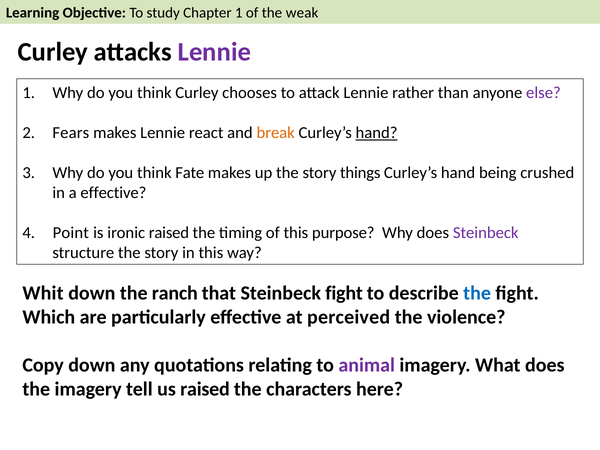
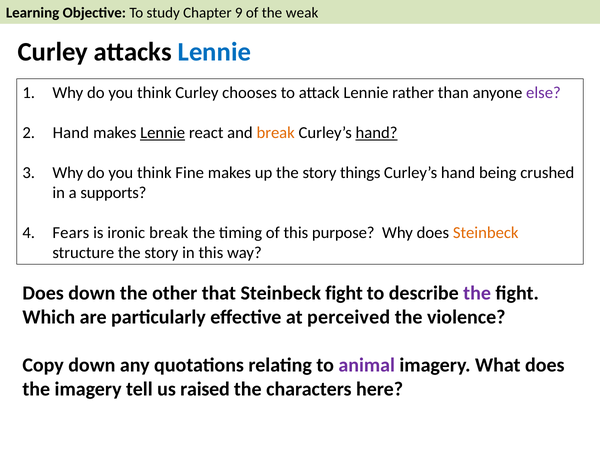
Chapter 1: 1 -> 9 (239, 13)
Lennie colour: purple -> blue (214, 52)
Fears: Fears -> Hand (71, 133)
Lennie underline: none -> present (163, 133)
Fate: Fate -> Fine (190, 173)
a effective: effective -> supports (113, 193)
Point: Point -> Fears (71, 233)
ironic raised: raised -> break (169, 233)
Steinbeck colour: purple -> orange (486, 233)
Whit: Whit -> Does (43, 293)
ranch: ranch -> other (175, 293)
the colour: blue -> purple (477, 293)
